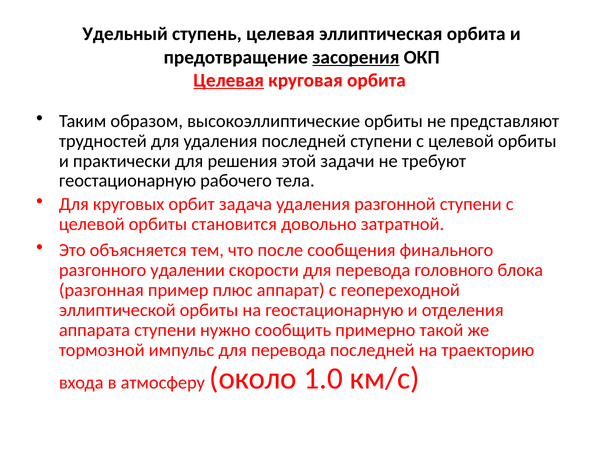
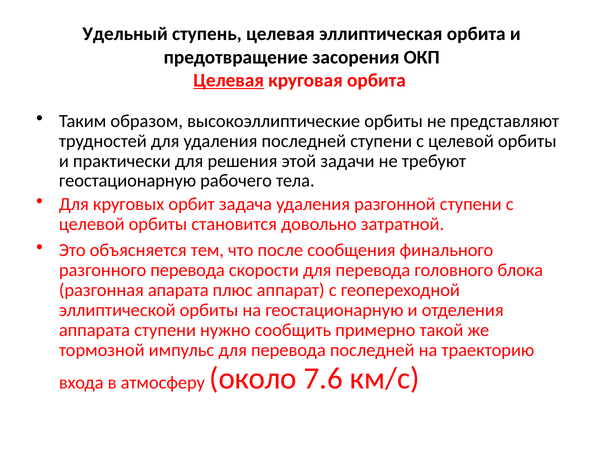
засорения underline: present -> none (356, 57)
разгонного удалении: удалении -> перевода (188, 270)
пример: пример -> апарата (178, 290)
1.0: 1.0 -> 7.6 (323, 378)
